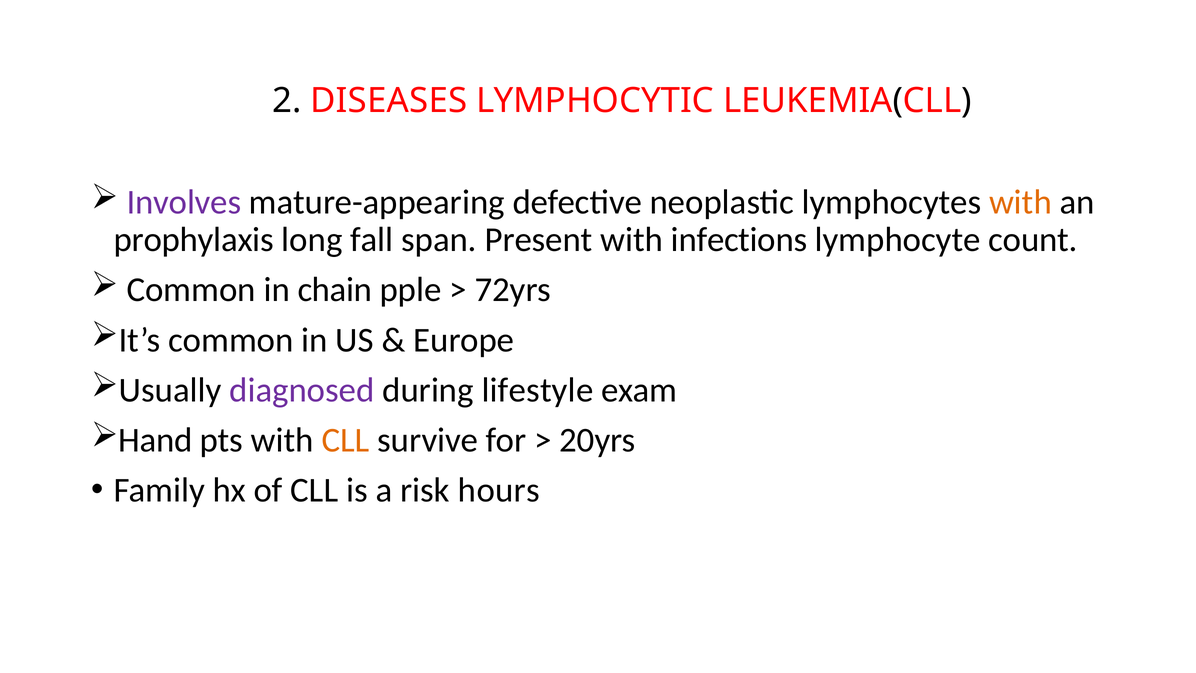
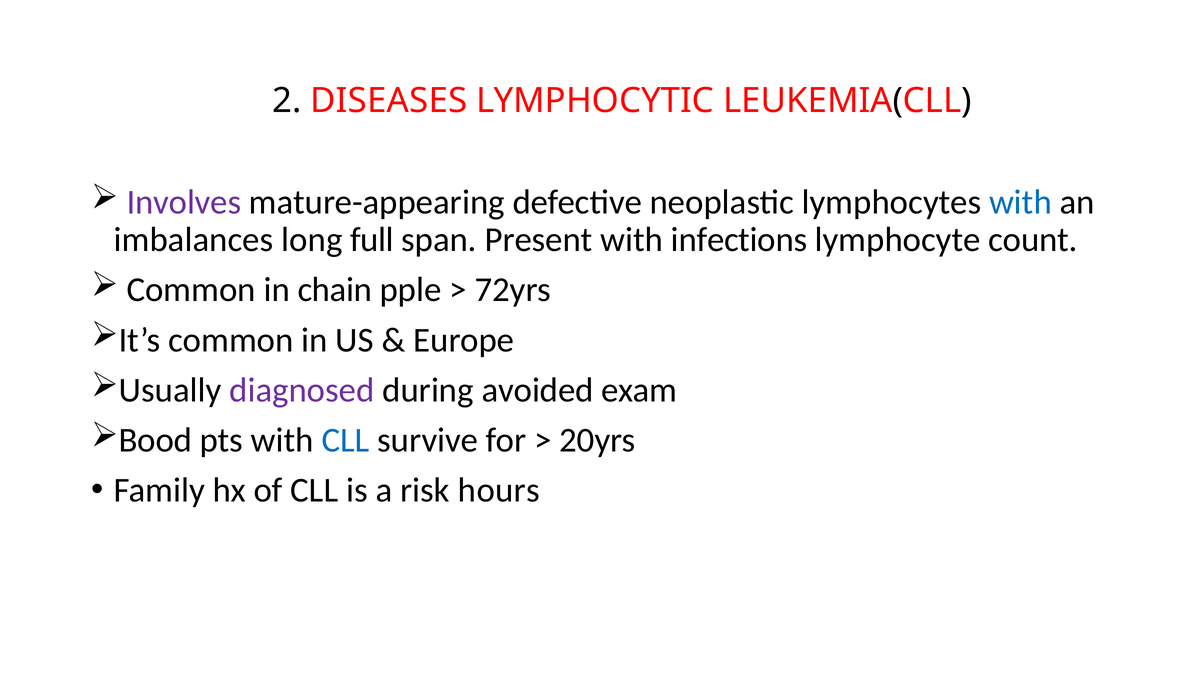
with colour: orange -> blue (1020, 202)
prophylaxis: prophylaxis -> imbalances (194, 240)
fall: fall -> full (372, 240)
lifestyle: lifestyle -> avoided (538, 390)
Hand: Hand -> Bood (155, 440)
CLL colour: orange -> blue (345, 440)
